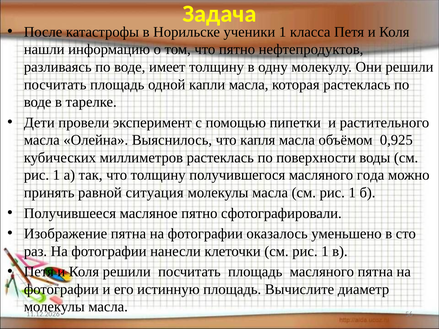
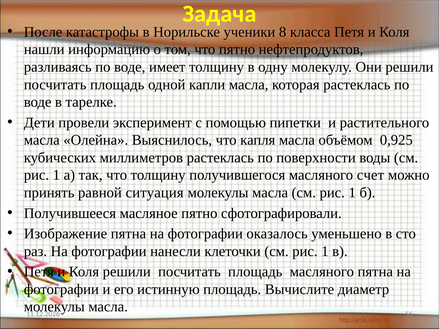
ученики 1: 1 -> 8 (283, 32)
года: года -> счет (370, 175)
